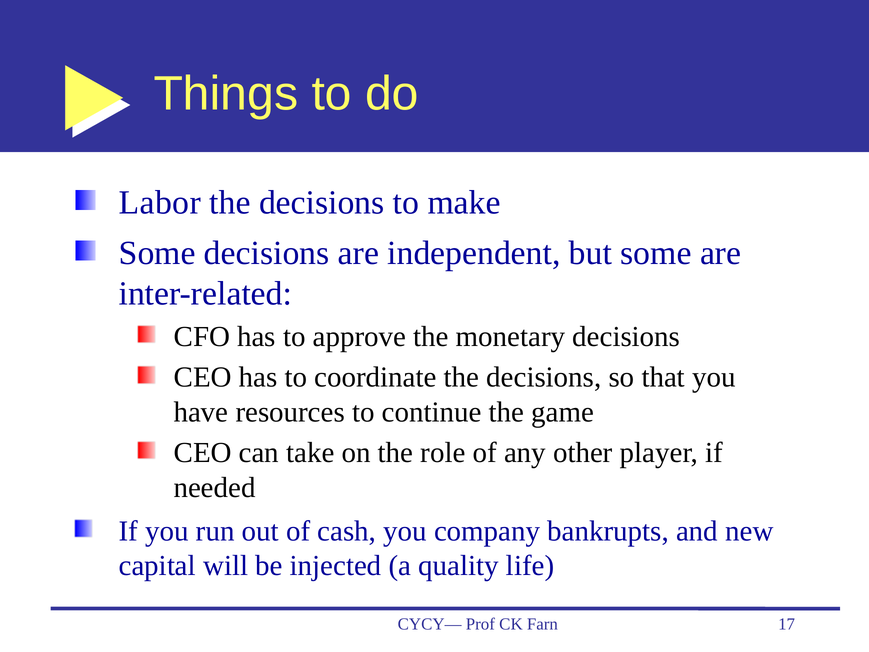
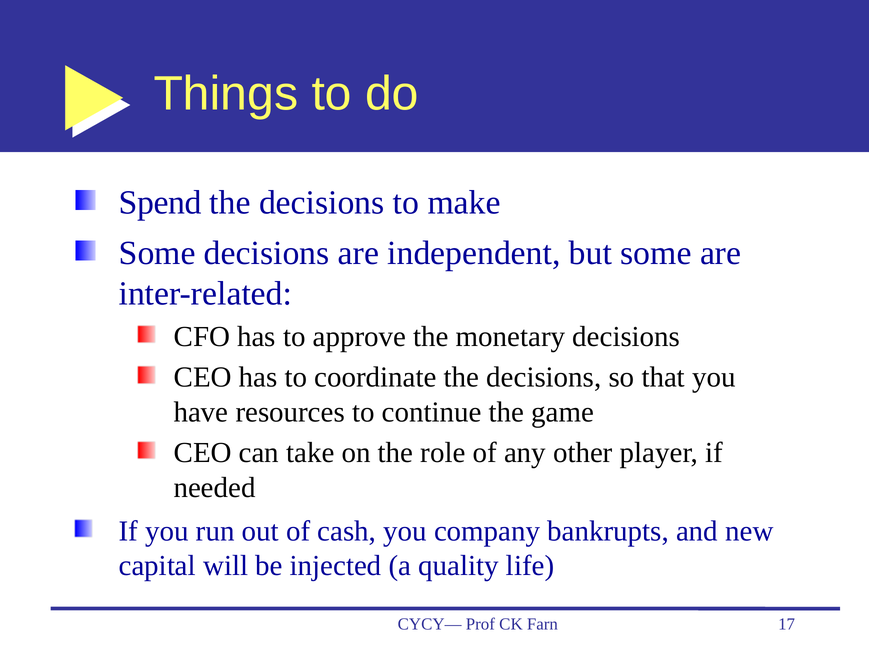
Labor: Labor -> Spend (160, 202)
